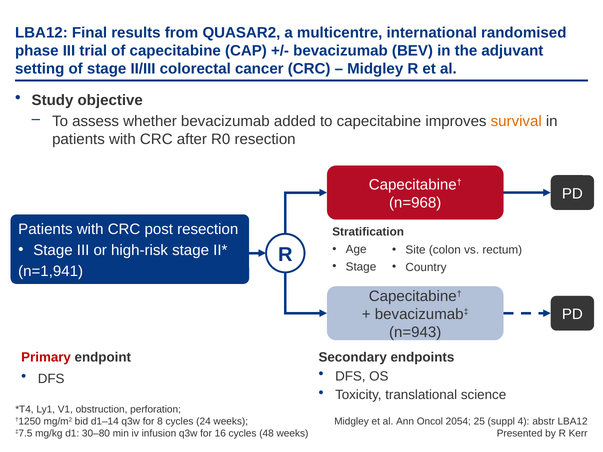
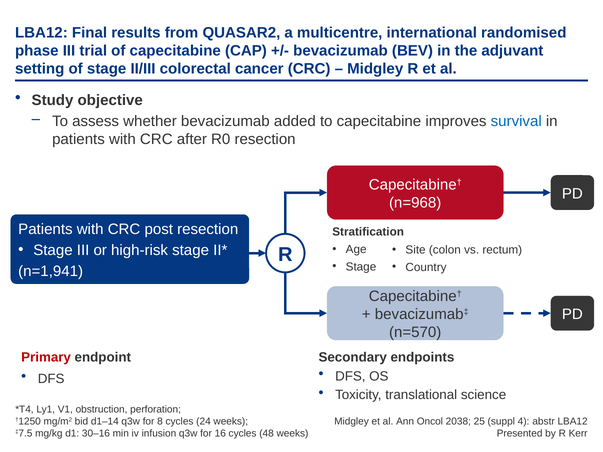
survival colour: orange -> blue (516, 121)
n=943: n=943 -> n=570 (415, 332)
2054: 2054 -> 2038 (458, 422)
30–80: 30–80 -> 30–16 (96, 434)
